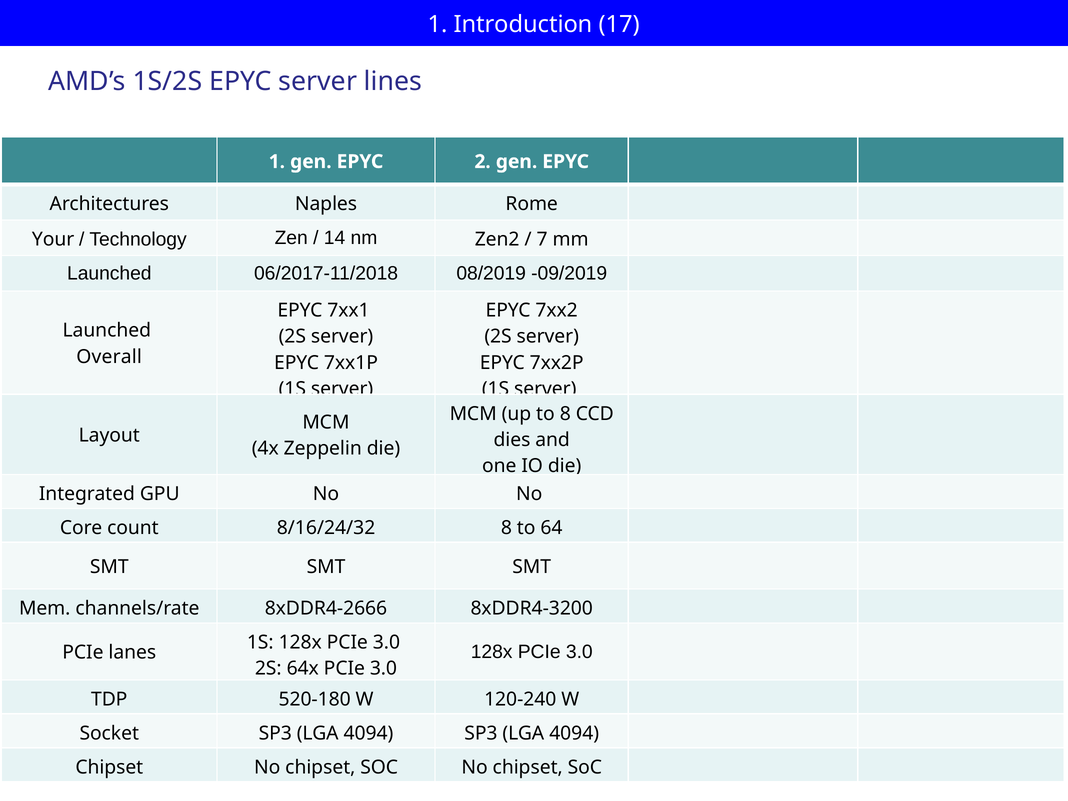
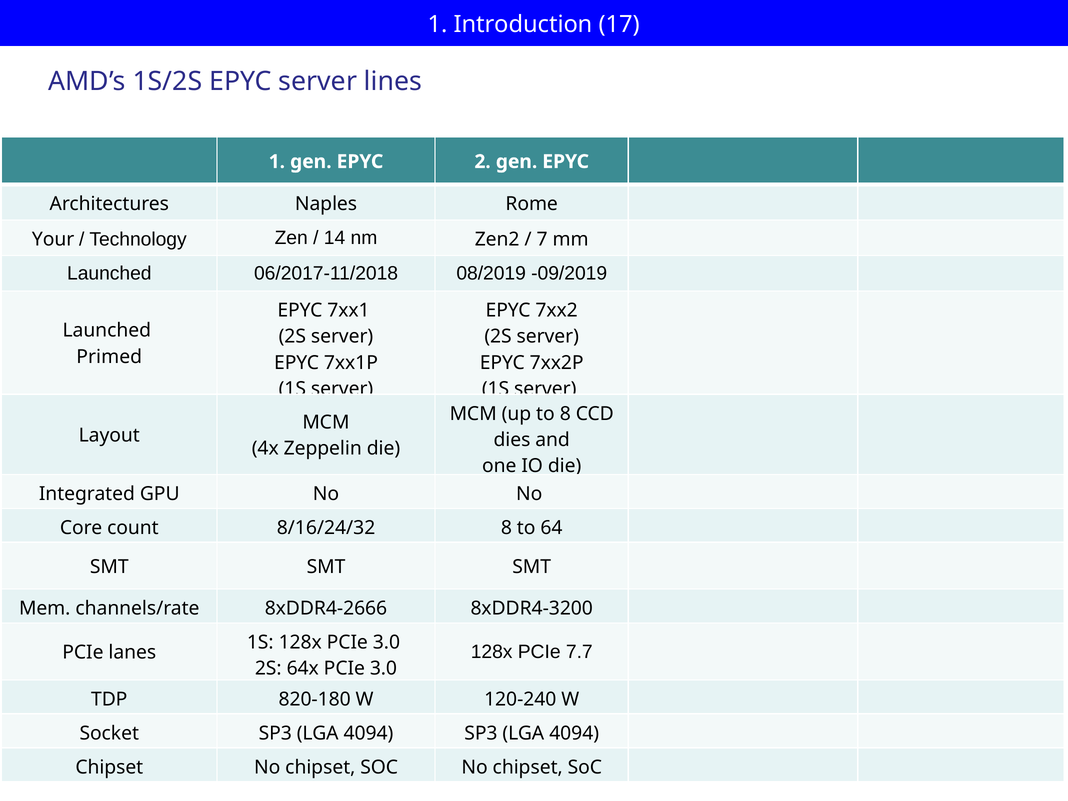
Overall: Overall -> Primed (109, 357)
3.0: 3.0 -> 7.7 (579, 652)
520-180: 520-180 -> 820-180 (315, 699)
